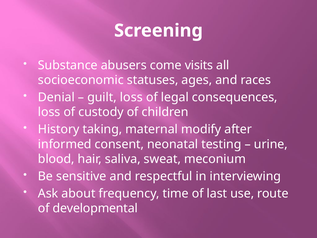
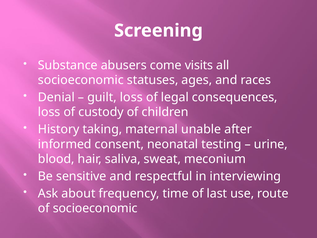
modify: modify -> unable (201, 129)
of developmental: developmental -> socioeconomic (95, 208)
